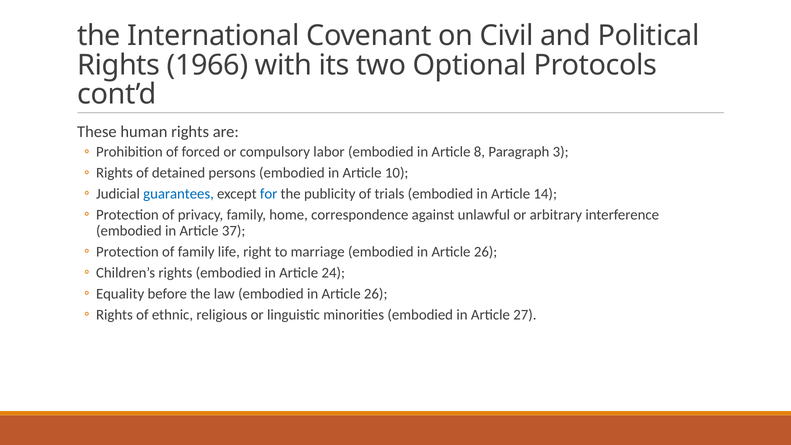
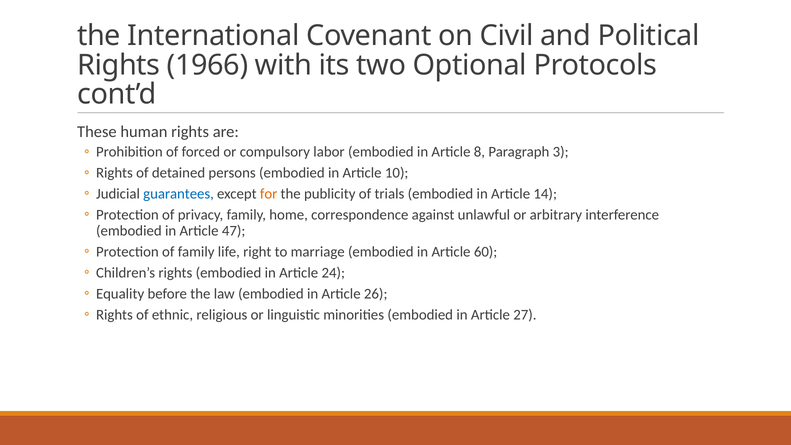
for colour: blue -> orange (269, 194)
37: 37 -> 47 (234, 231)
26: 26 -> 60 (486, 252)
